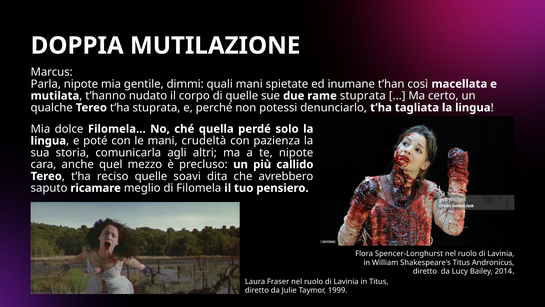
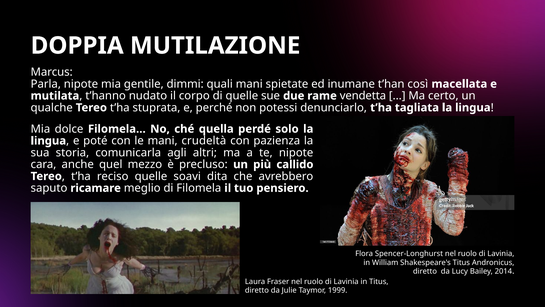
rame stuprata: stuprata -> vendetta (363, 96)
